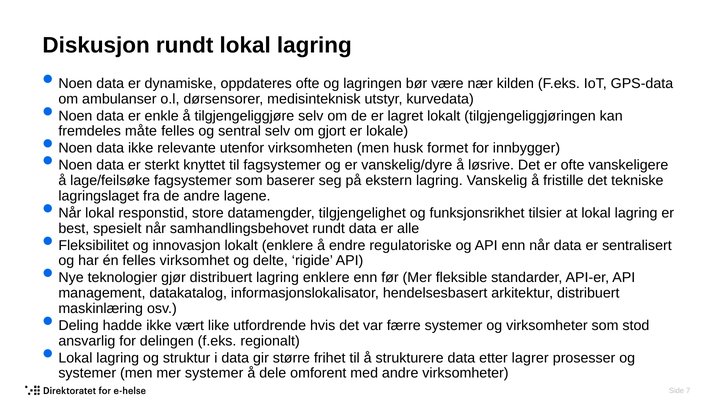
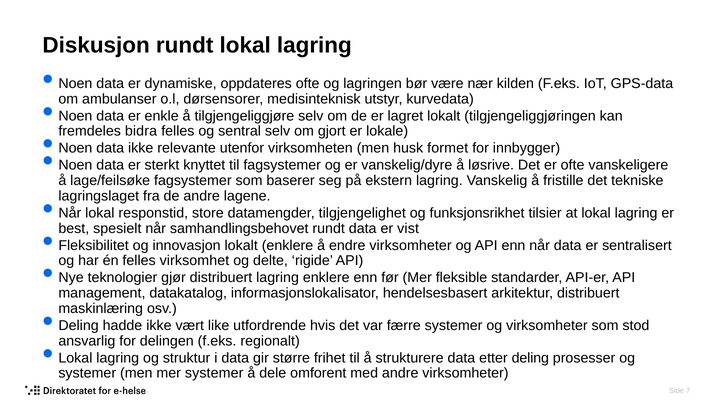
måte: måte -> bidra (141, 131)
alle: alle -> vist (408, 229)
endre regulatoriske: regulatoriske -> virksomheter (411, 246)
etter lagrer: lagrer -> deling (530, 358)
